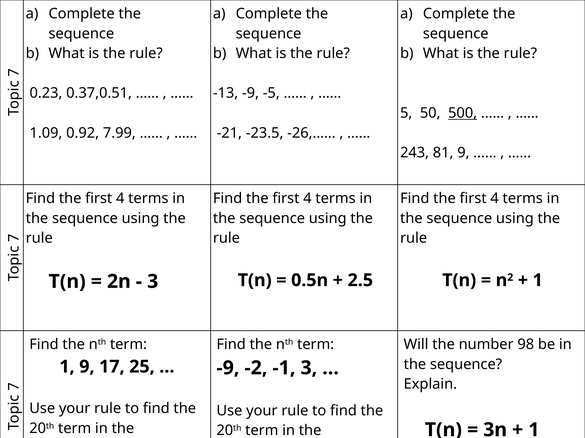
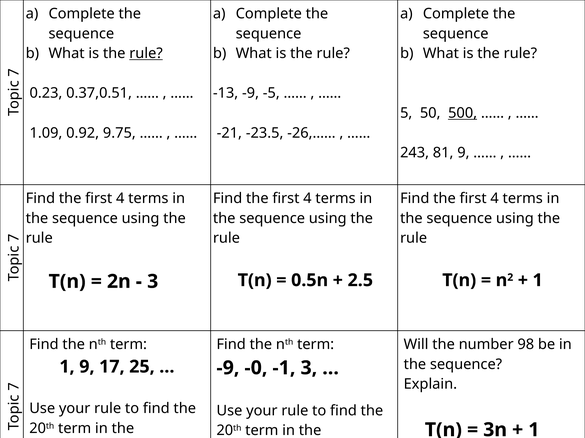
rule underline: none -> present (146, 53)
7.99: 7.99 -> 9.75 (119, 133)
-2: -2 -> -0 (256, 368)
